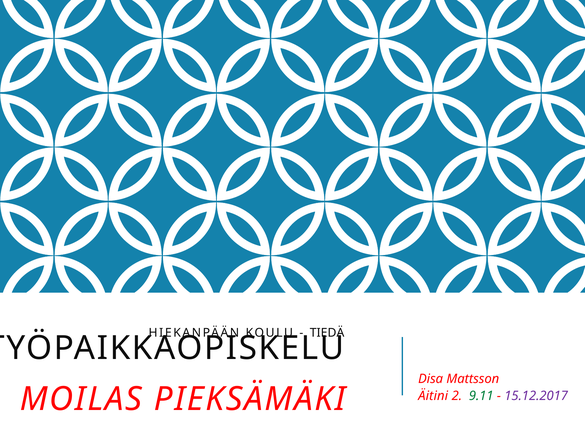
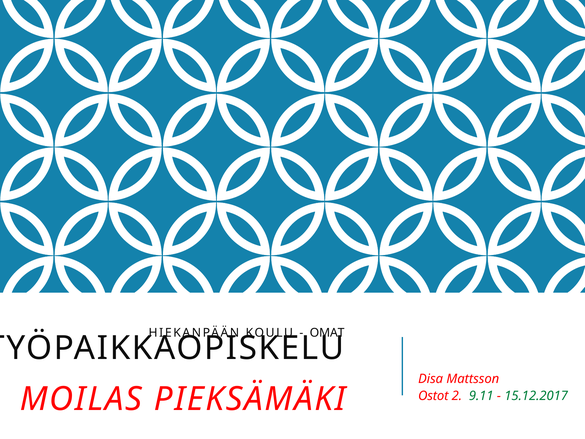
TIEDÄ: TIEDÄ -> OMAT (327, 333)
Äitini: Äitini -> Ostot (433, 396)
15.12.2017 colour: purple -> green (536, 396)
